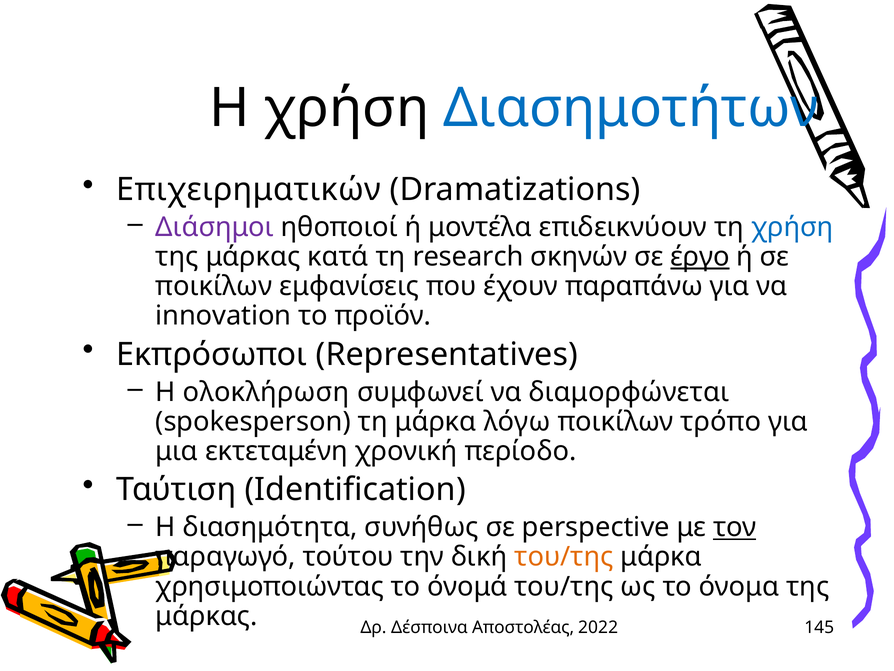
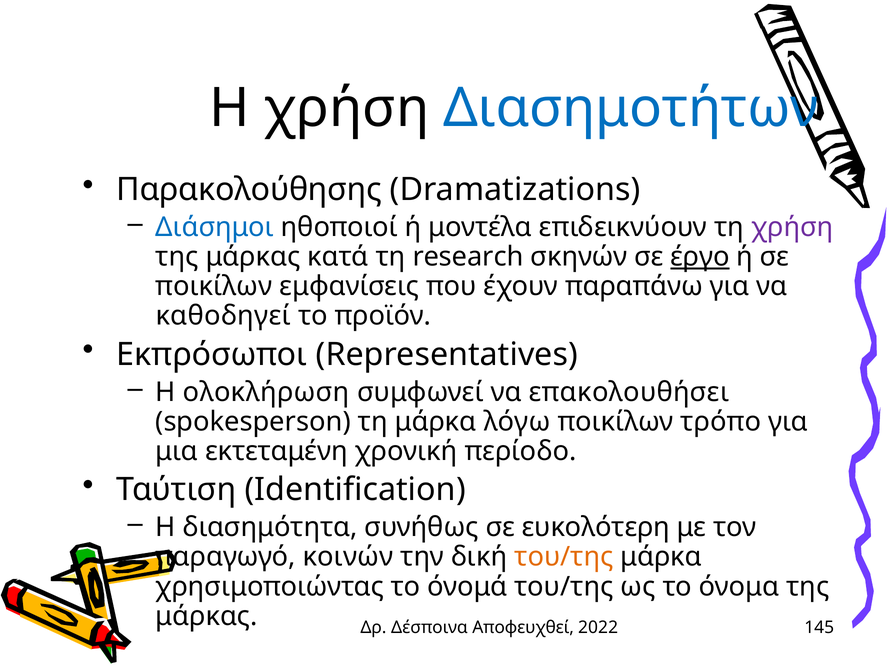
Επιχειρηματικών: Επιχειρηματικών -> Παρακολούθησης (249, 189)
Διάσημοι colour: purple -> blue (215, 227)
χρήση colour: blue -> purple (792, 227)
innovation: innovation -> καθοδηγεί (223, 316)
διαμορφώνεται: διαμορφώνεται -> επακολουθήσει (629, 392)
perspective: perspective -> ευκολότερη (596, 527)
τον underline: present -> none (735, 527)
τούτου: τούτου -> κοινών (348, 557)
Αποστολέας: Αποστολέας -> Αποφευχθεί (523, 627)
